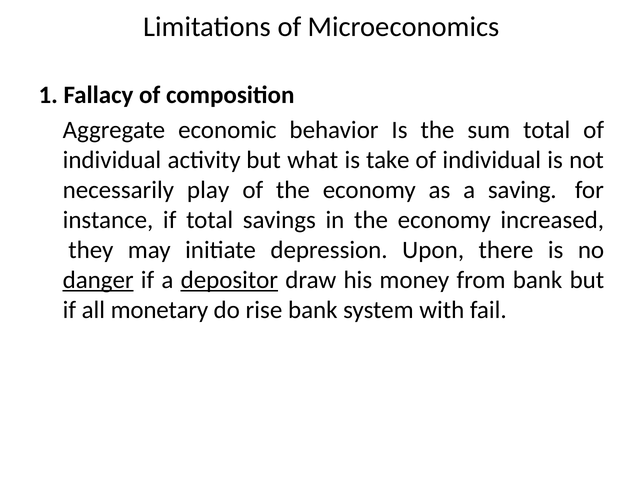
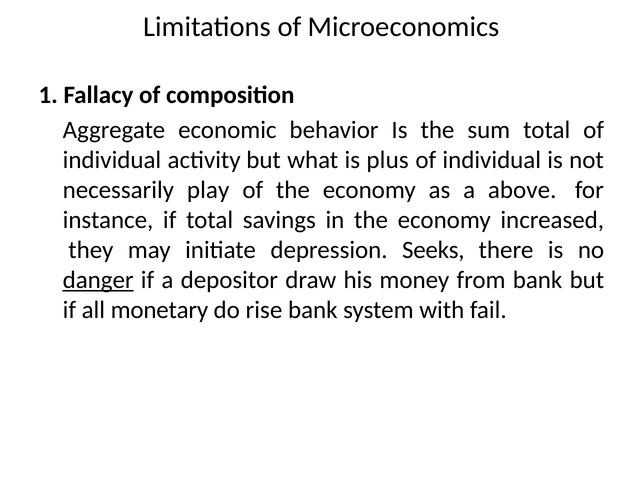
take: take -> plus (388, 160)
saving: saving -> above (522, 190)
Upon: Upon -> Seeks (433, 250)
depositor underline: present -> none (229, 280)
